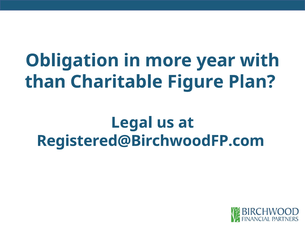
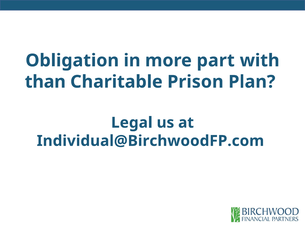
year: year -> part (216, 61)
Figure: Figure -> Prison (195, 82)
Registered@BirchwoodFP.com: Registered@BirchwoodFP.com -> Individual@BirchwoodFP.com (150, 141)
